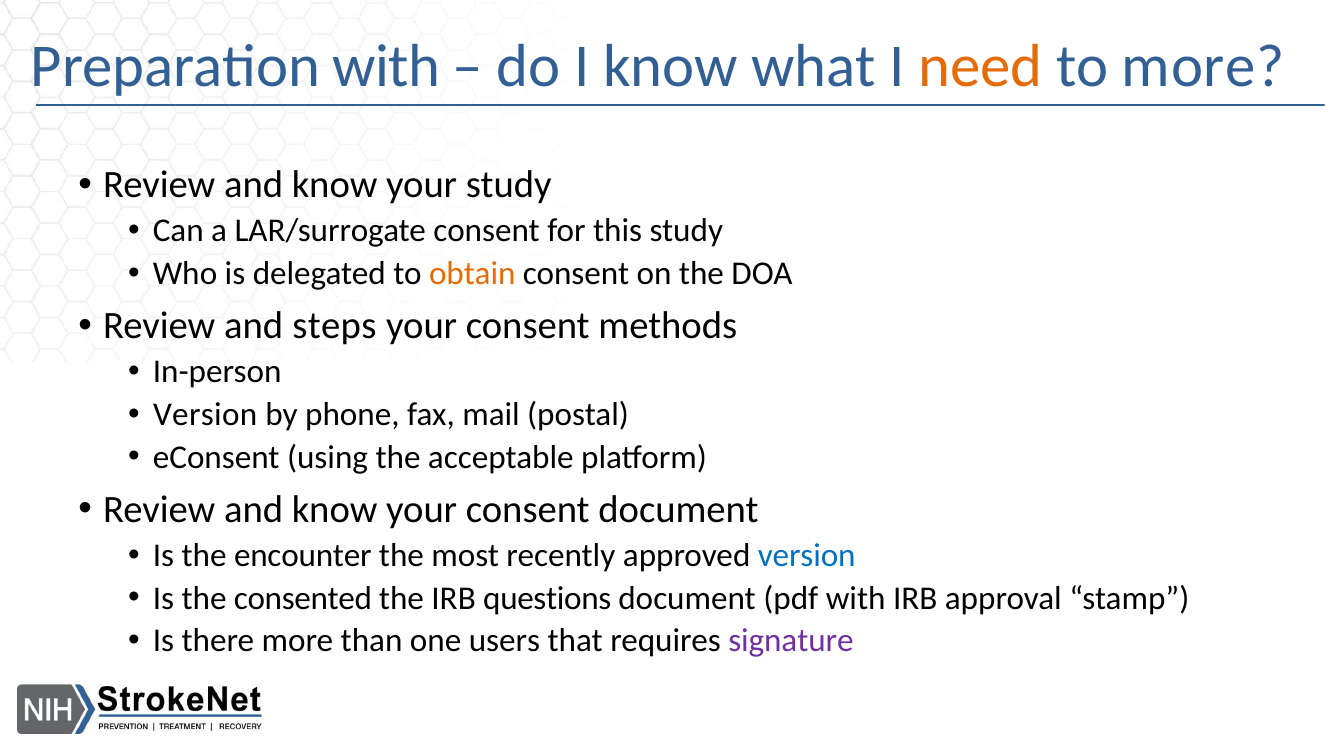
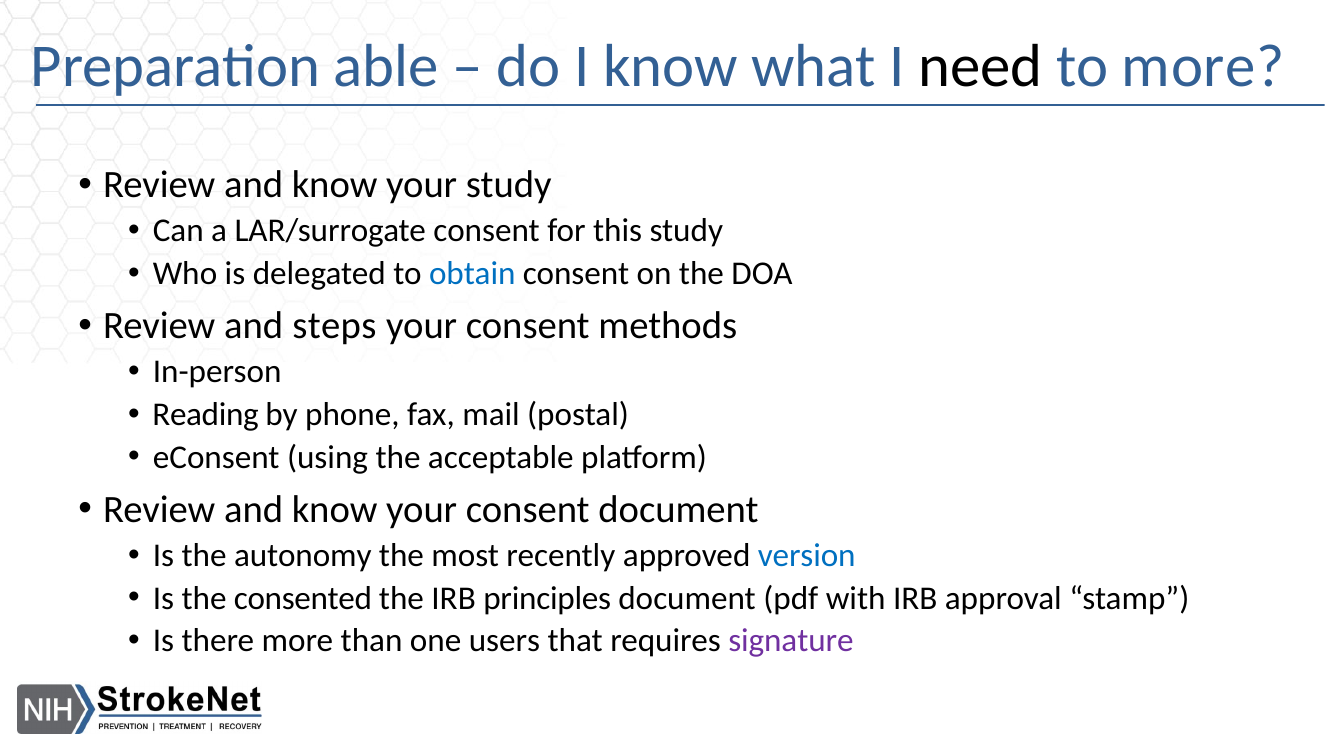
Preparation with: with -> able (386, 66)
need colour: orange -> black (981, 66)
obtain colour: orange -> blue (472, 273)
Version: Version -> Reading (206, 414)
encounter: encounter -> autonomy (303, 555)
questions: questions -> principles (547, 598)
